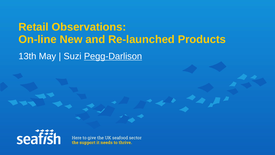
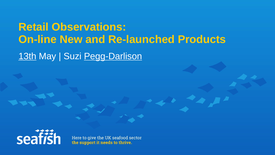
13th underline: none -> present (27, 56)
